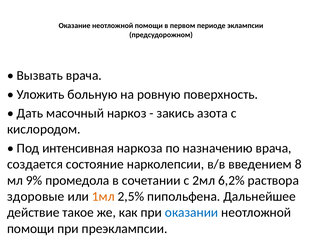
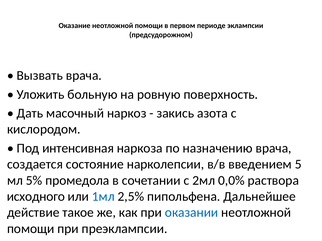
8: 8 -> 5 (298, 165)
9%: 9% -> 5% (34, 181)
6,2%: 6,2% -> 0,0% (231, 181)
здоровые: здоровые -> исходного (36, 197)
1мл colour: orange -> blue (103, 197)
